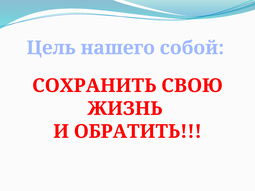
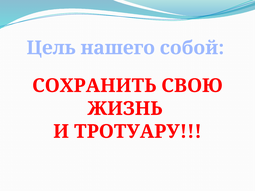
ОБРАТИТЬ: ОБРАТИТЬ -> ТРОТУАРУ (138, 132)
